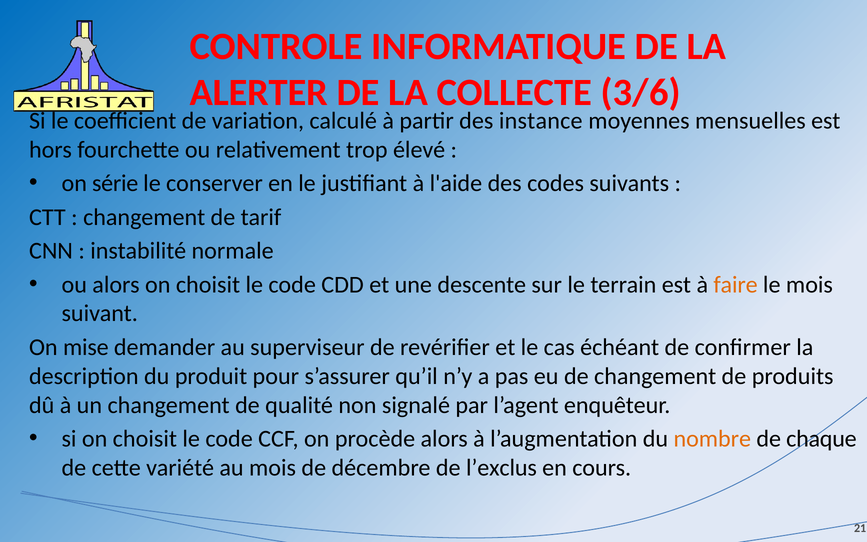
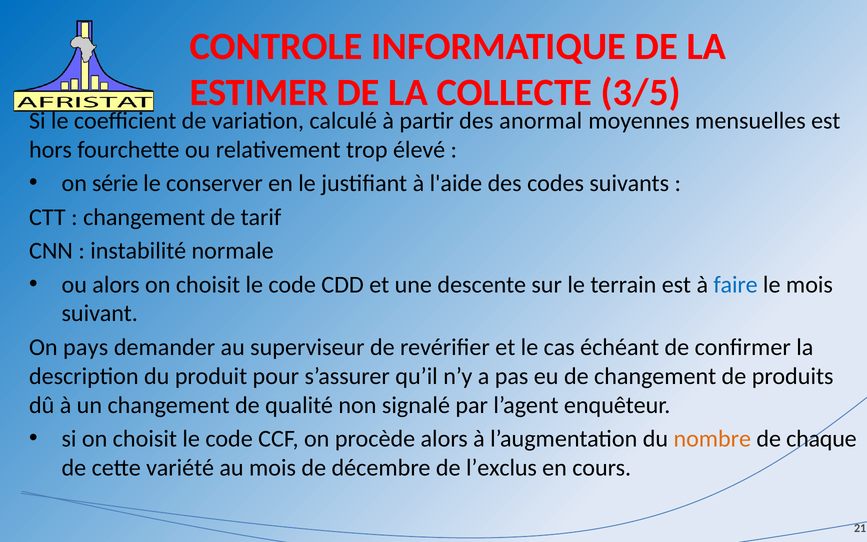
ALERTER: ALERTER -> ESTIMER (259, 93)
3/6: 3/6 -> 3/5 (641, 93)
instance: instance -> anormal (541, 121)
faire colour: orange -> blue (736, 285)
mise: mise -> pays (86, 347)
